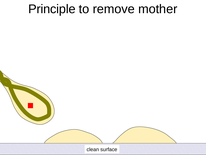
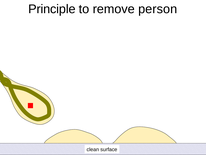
mother: mother -> person (158, 9)
